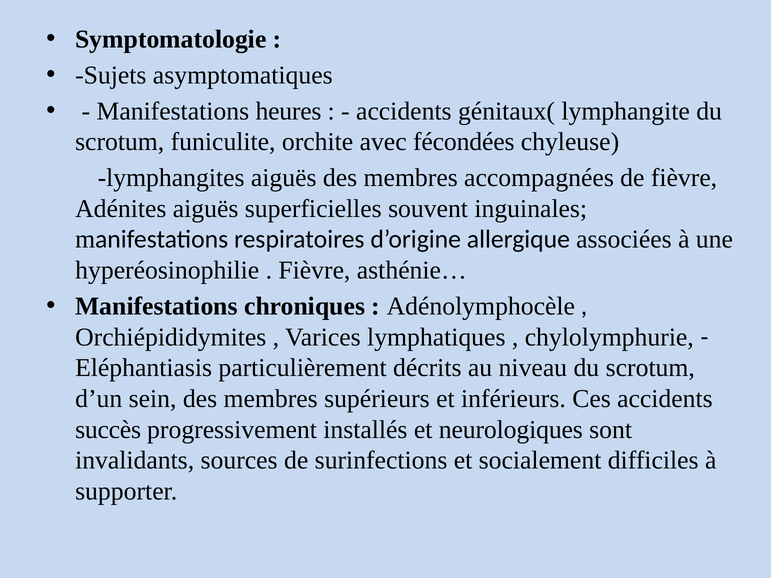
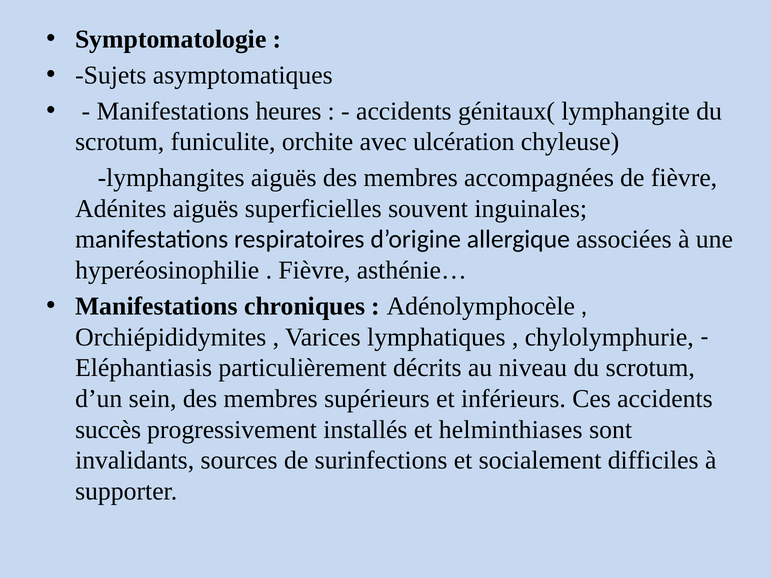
fécondées: fécondées -> ulcération (464, 142)
neurologiques: neurologiques -> helminthiases (511, 430)
